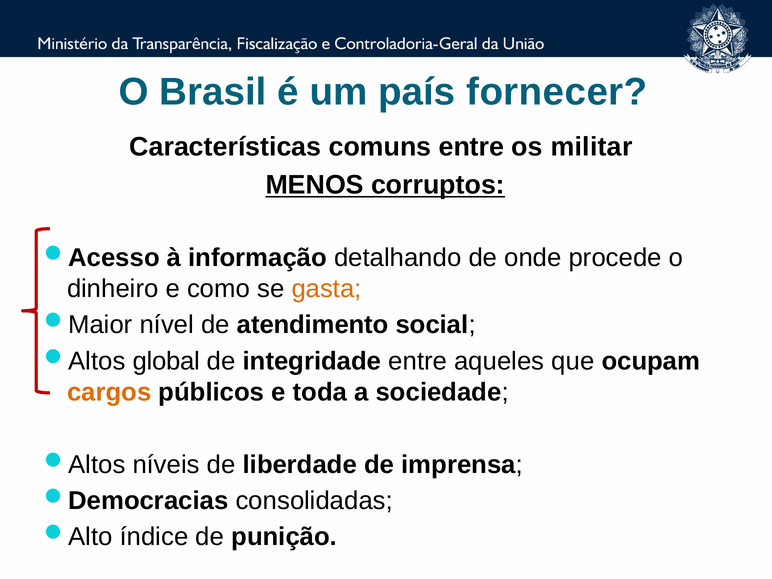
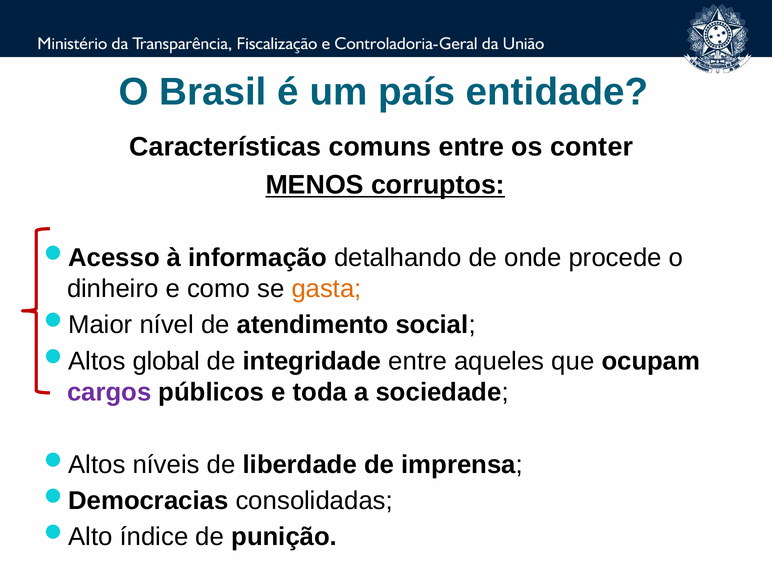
fornecer: fornecer -> entidade (557, 92)
militar: militar -> conter (592, 147)
cargos colour: orange -> purple (109, 392)
